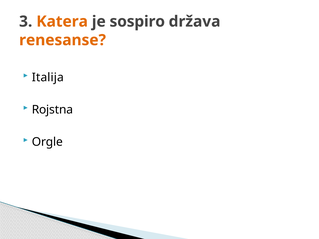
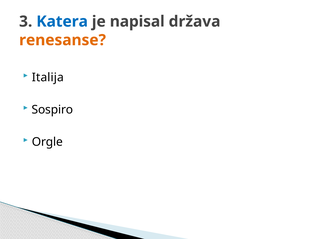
Katera colour: orange -> blue (62, 22)
sospiro: sospiro -> napisal (137, 22)
Rojstna: Rojstna -> Sospiro (52, 110)
